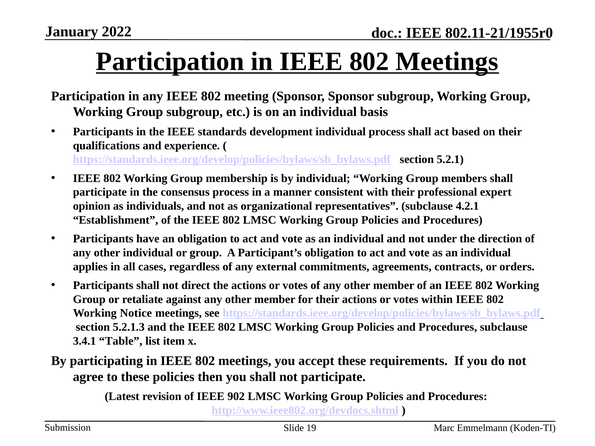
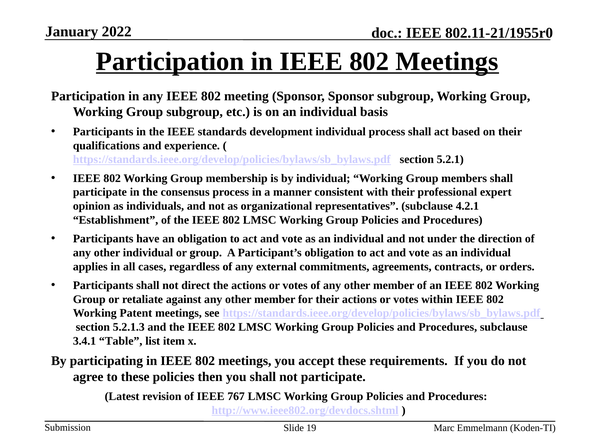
Notice: Notice -> Patent (136, 313)
902: 902 -> 767 (236, 397)
